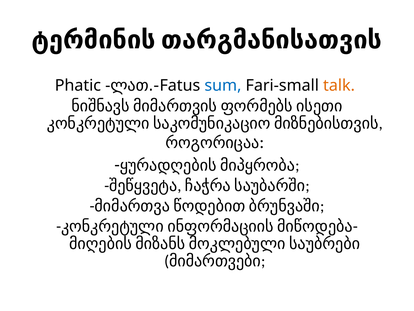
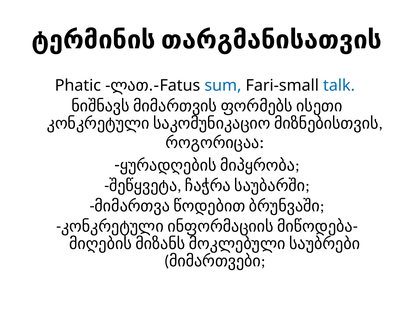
talk colour: orange -> blue (339, 85)
